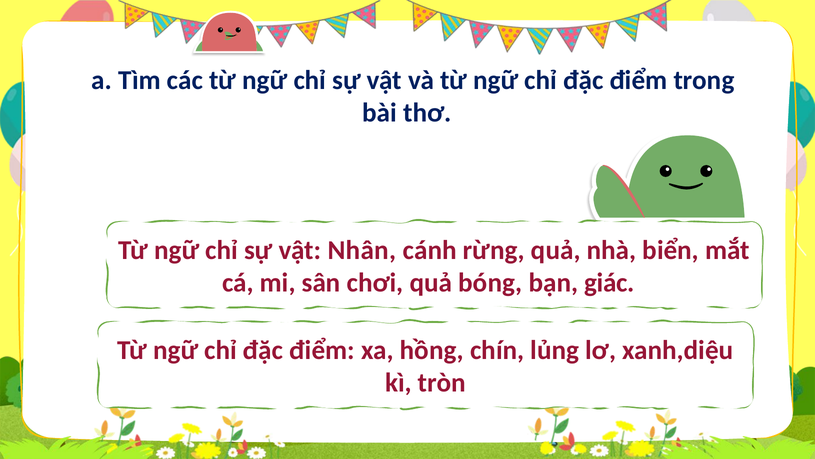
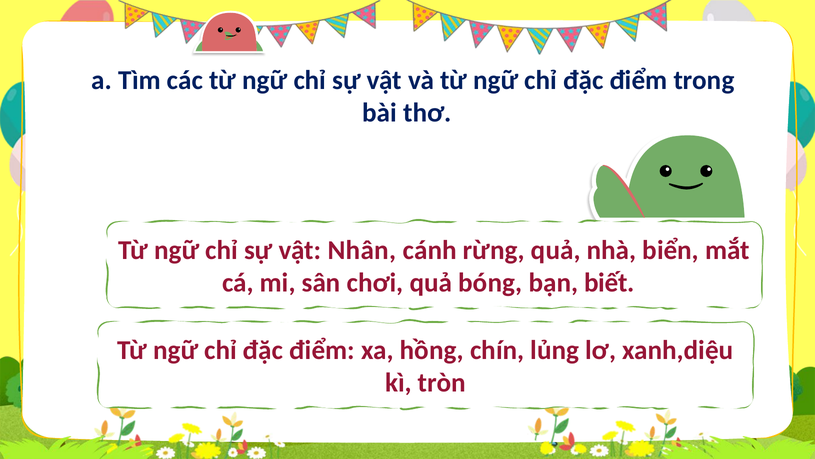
giác: giác -> biết (609, 283)
